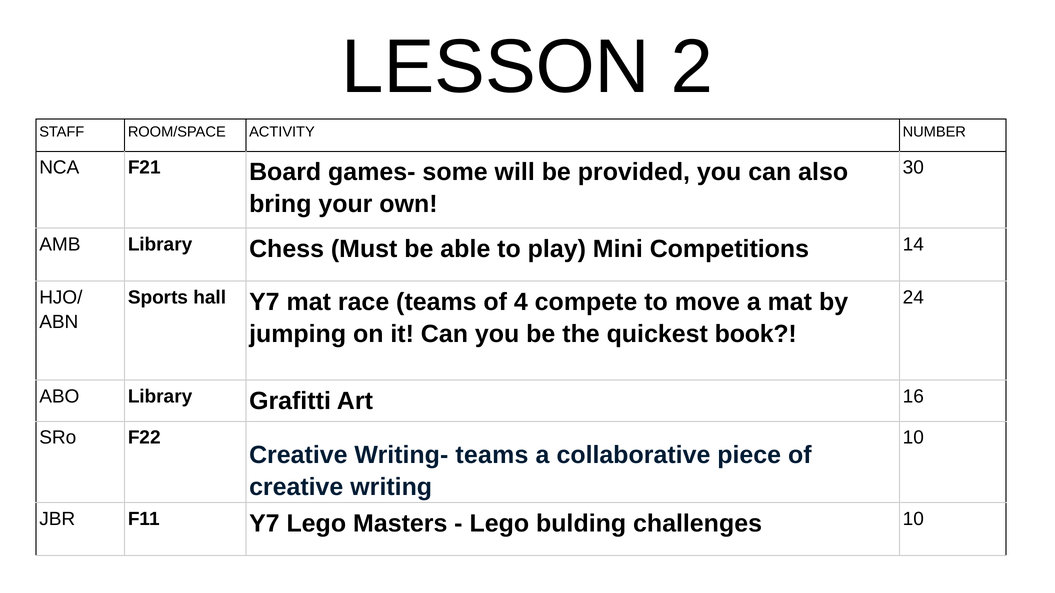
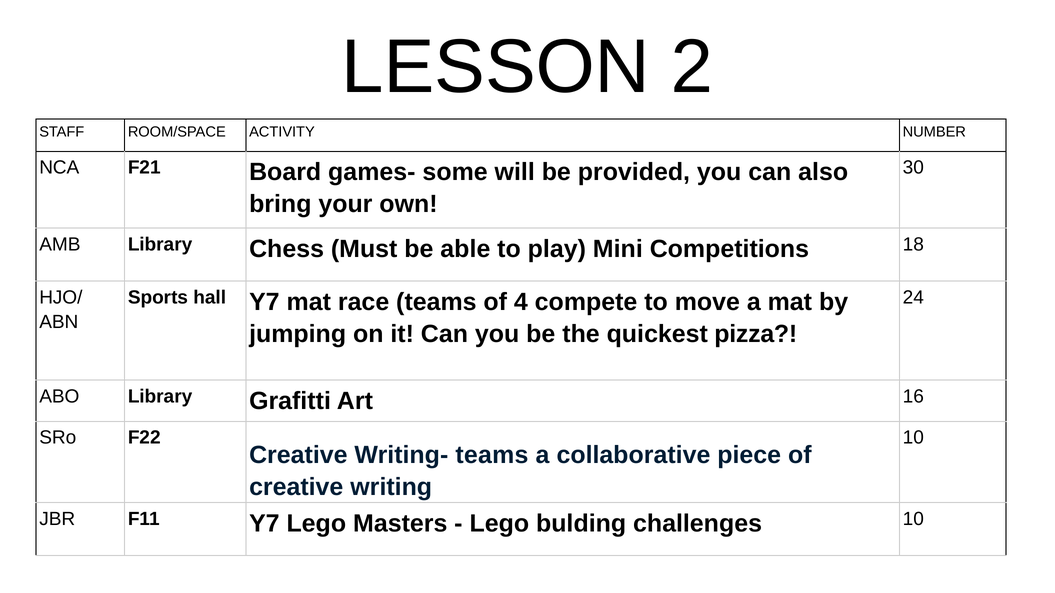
14: 14 -> 18 (913, 244)
book: book -> pizza (756, 334)
